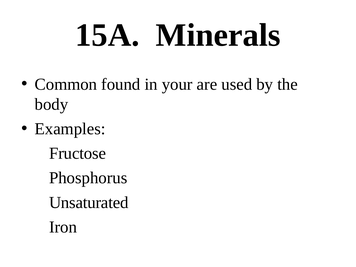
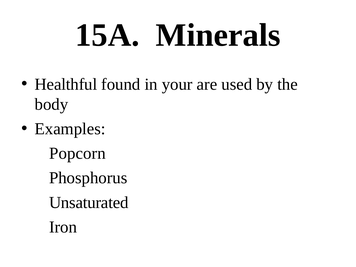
Common: Common -> Healthful (66, 84)
Fructose: Fructose -> Popcorn (77, 153)
